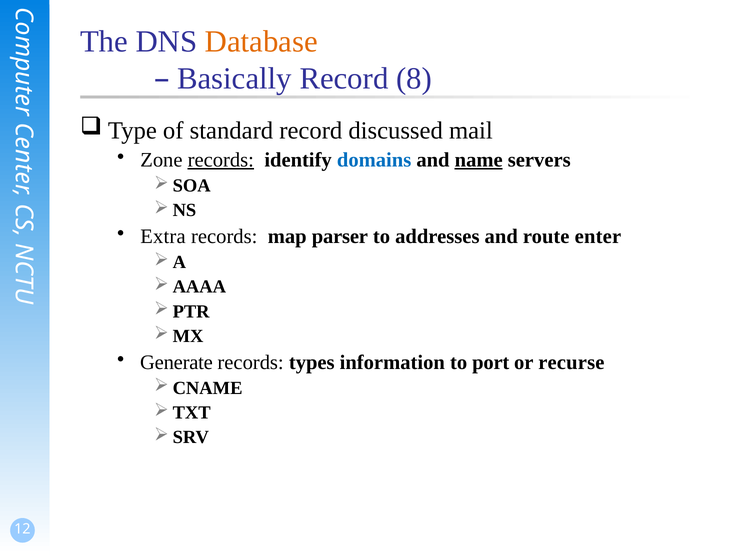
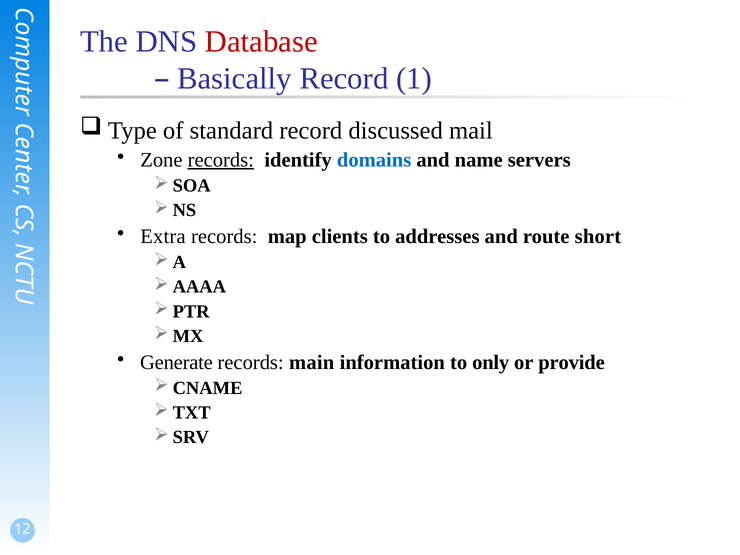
Database colour: orange -> red (261, 42)
8: 8 -> 1 (414, 79)
name underline: present -> none (479, 160)
parser: parser -> clients (340, 236)
enter: enter -> short (598, 236)
types: types -> main (312, 362)
port: port -> only (491, 362)
recurse: recurse -> provide (572, 362)
